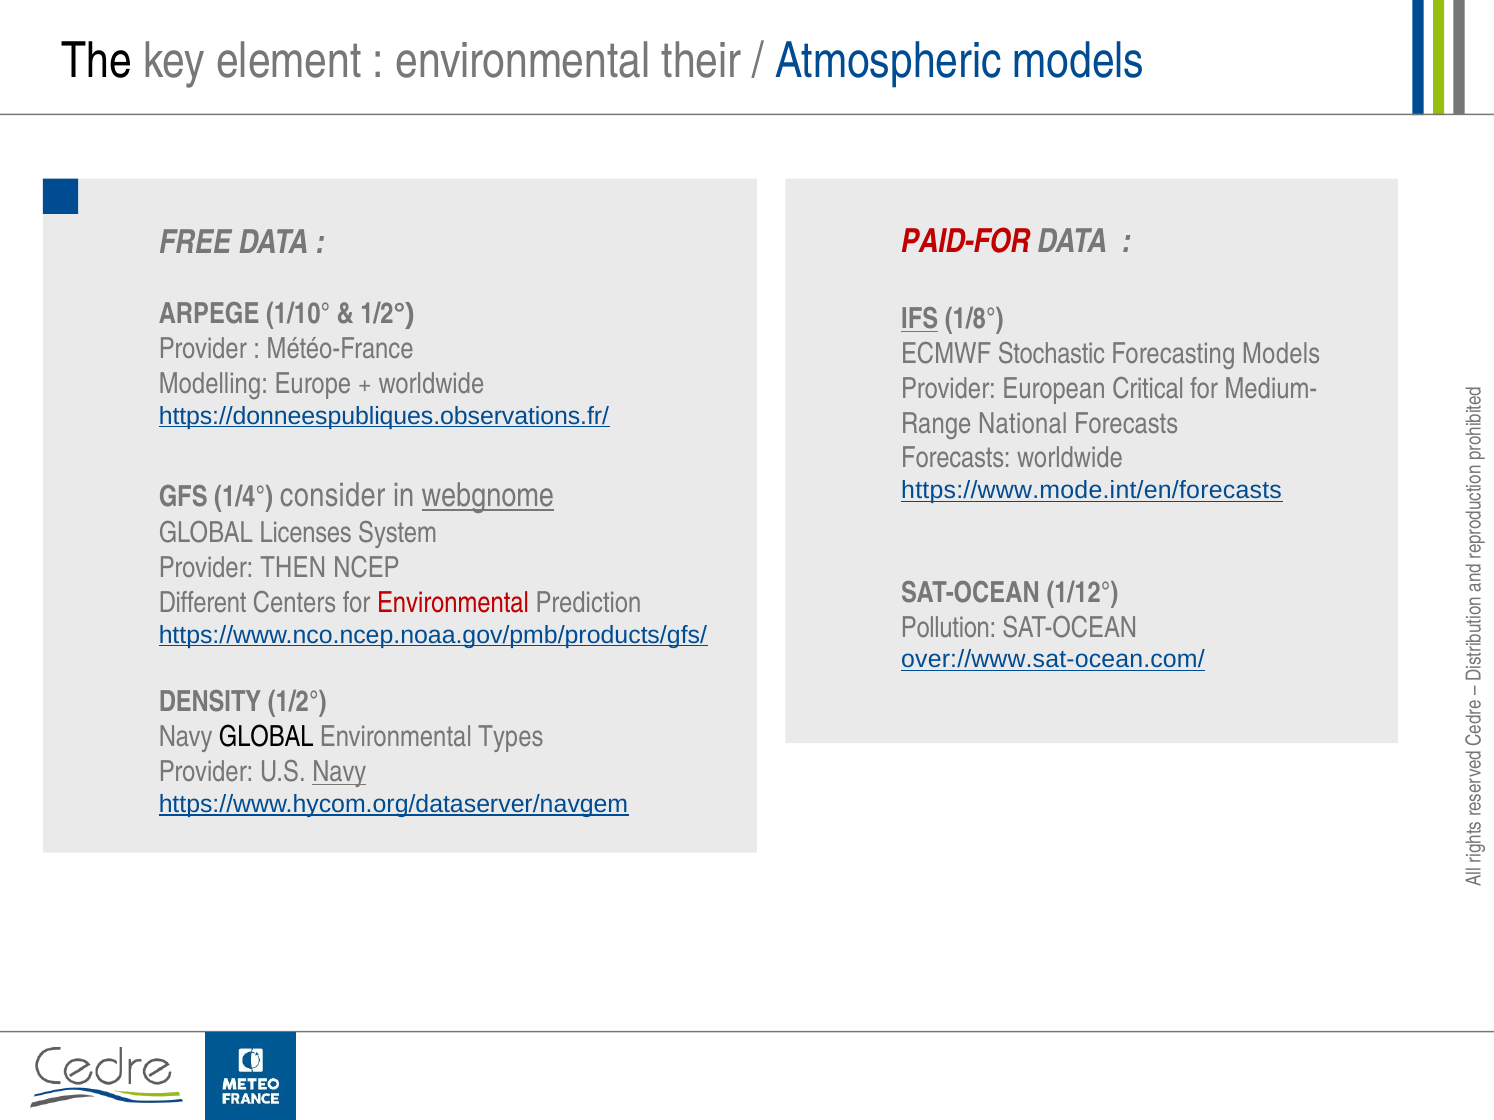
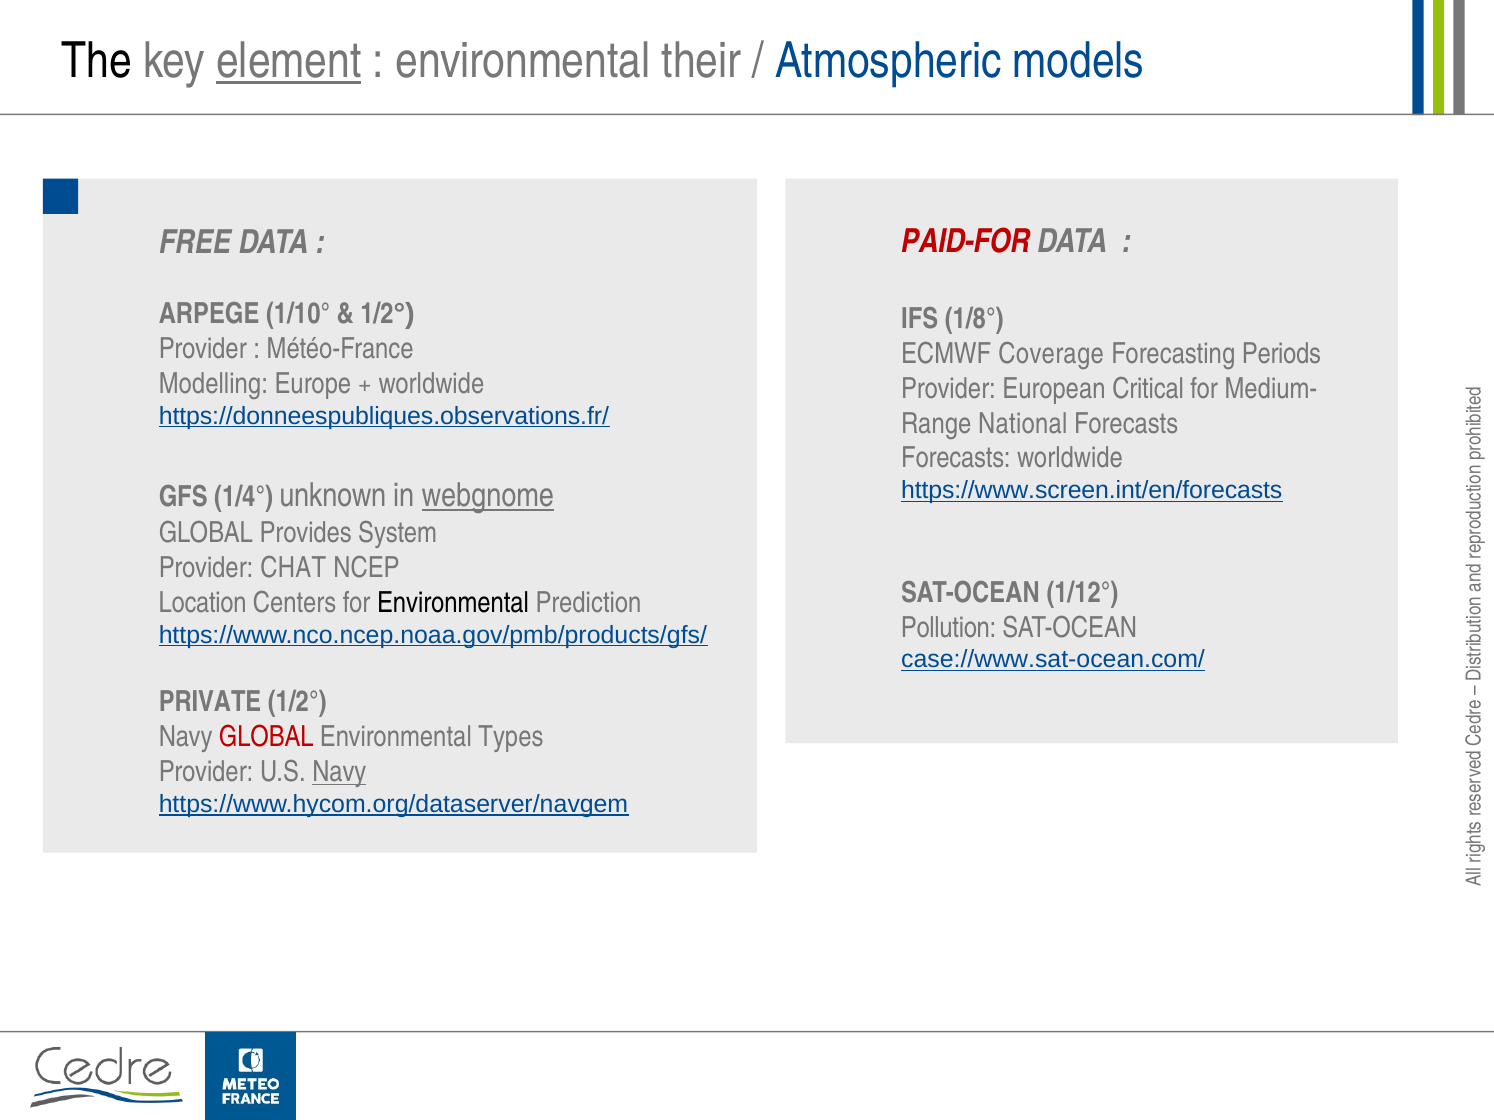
element underline: none -> present (289, 61)
IFS underline: present -> none (920, 319)
Stochastic: Stochastic -> Coverage (1051, 354)
Forecasting Models: Models -> Periods (1281, 354)
https://www.mode.int/en/forecasts: https://www.mode.int/en/forecasts -> https://www.screen.int/en/forecasts (1092, 491)
consider: consider -> unknown (333, 496)
Licenses: Licenses -> Provides (306, 533)
THEN: THEN -> CHAT (293, 568)
Different: Different -> Location (203, 603)
Environmental colour: red -> black (453, 603)
over://www.sat-ocean.com/: over://www.sat-ocean.com/ -> case://www.sat-ocean.com/ (1053, 660)
DENSITY: DENSITY -> PRIVATE (210, 703)
GLOBAL colour: black -> red (266, 738)
